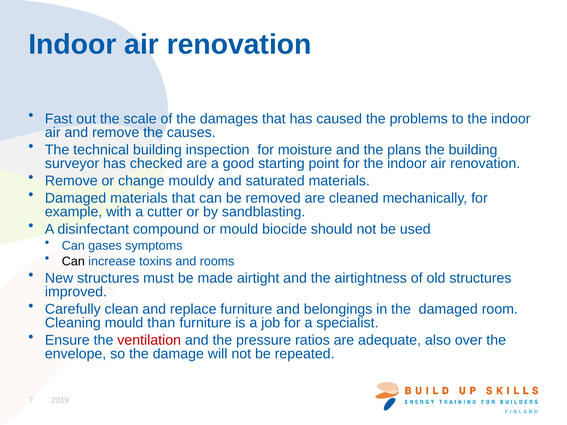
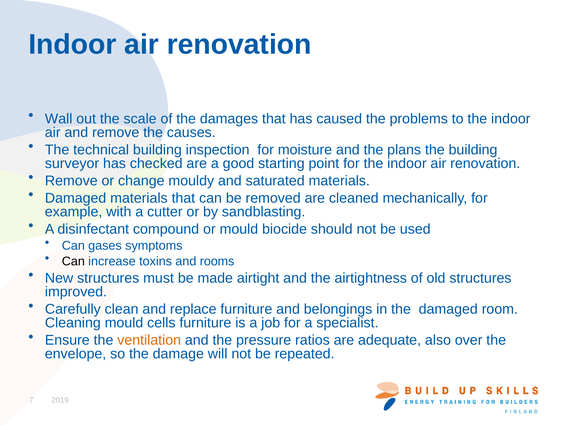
Fast: Fast -> Wall (59, 119)
than: than -> cells (161, 323)
ventilation colour: red -> orange (149, 340)
